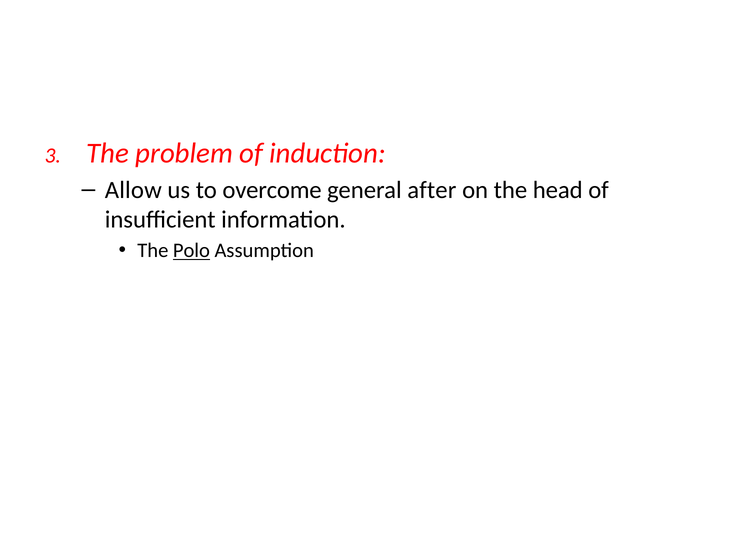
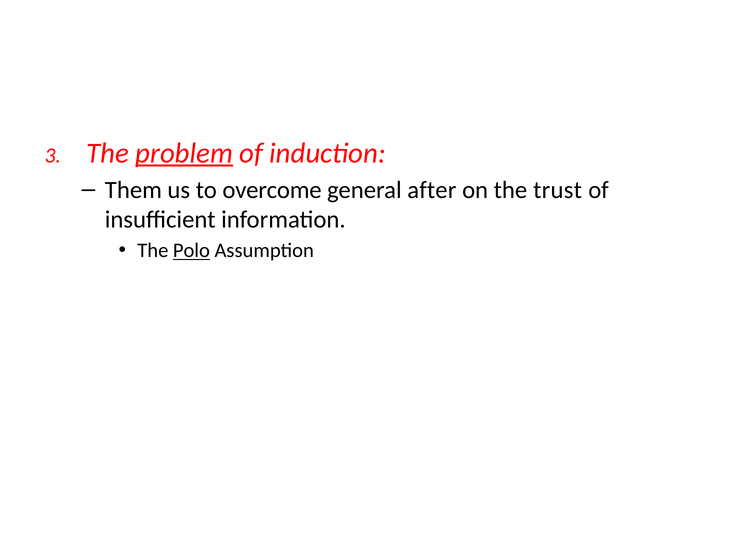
problem underline: none -> present (184, 153)
Allow: Allow -> Them (133, 190)
head: head -> trust (558, 190)
